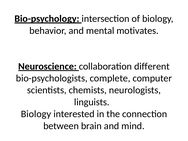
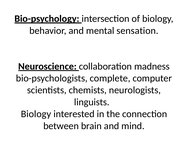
motivates: motivates -> sensation (137, 31)
different: different -> madness (152, 66)
